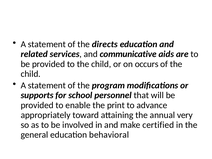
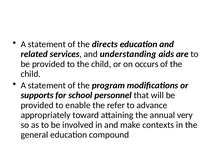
communicative: communicative -> understanding (128, 54)
print: print -> refer (116, 105)
certified: certified -> contexts (158, 125)
behavioral: behavioral -> compound (109, 135)
